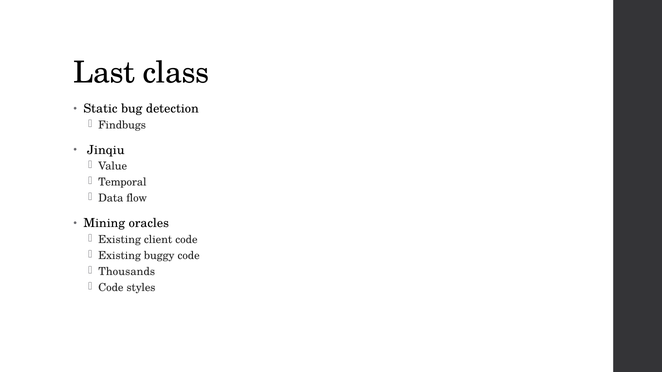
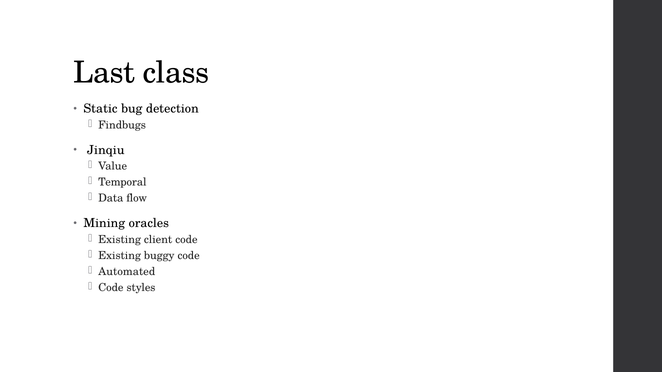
Thousands: Thousands -> Automated (127, 272)
